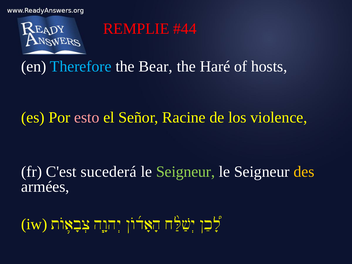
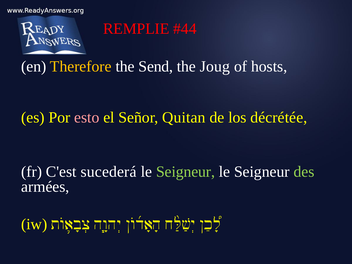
Therefore colour: light blue -> yellow (81, 66)
Bear: Bear -> Send (156, 66)
Haré: Haré -> Joug (215, 66)
Racine: Racine -> Quitan (184, 117)
violence: violence -> décrétée (279, 117)
des colour: yellow -> light green (304, 172)
